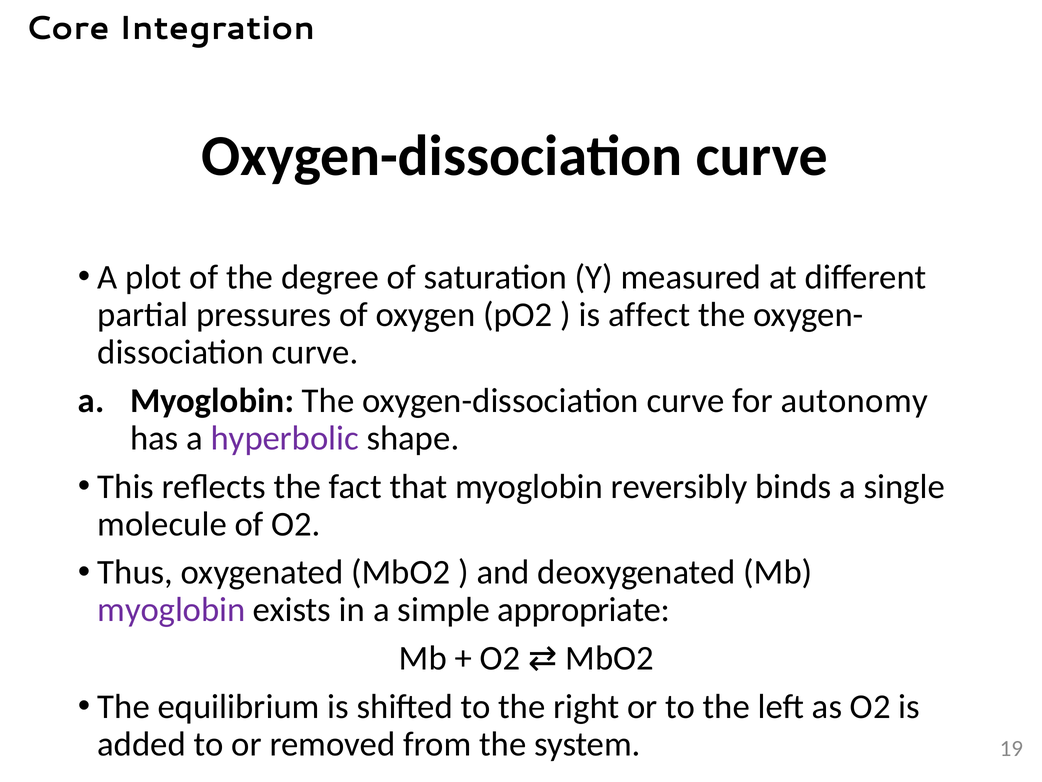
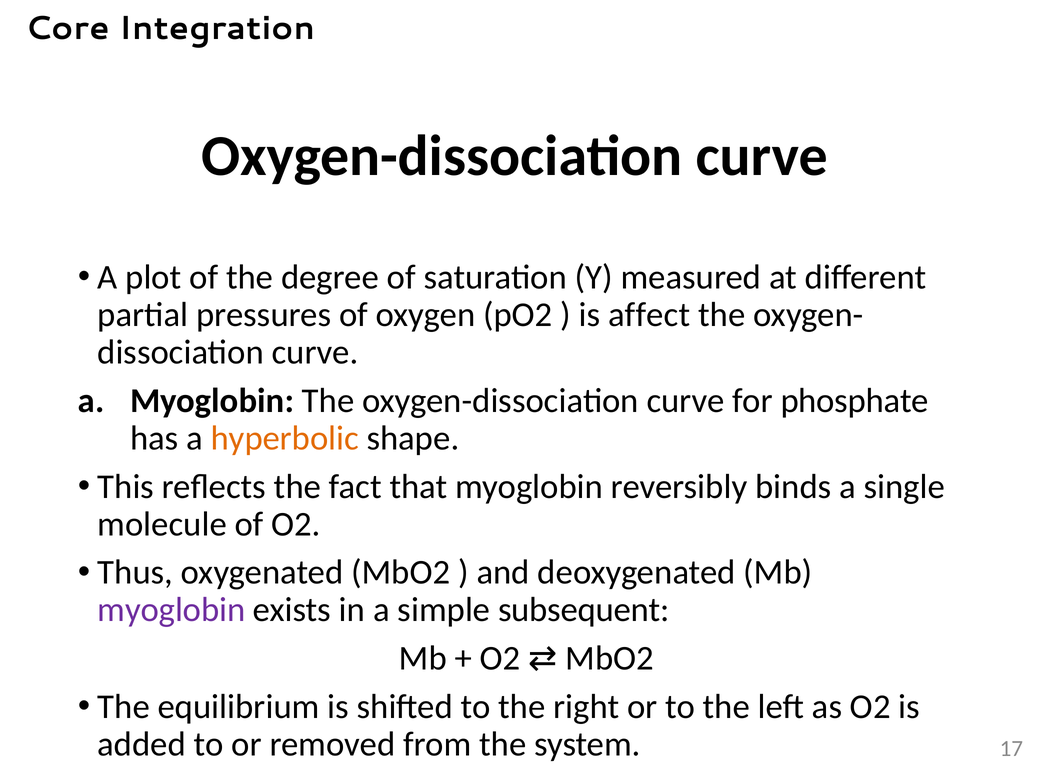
autonomy: autonomy -> phosphate (855, 400)
hyperbolic colour: purple -> orange (285, 438)
appropriate: appropriate -> subsequent (584, 610)
19: 19 -> 17 (1011, 748)
